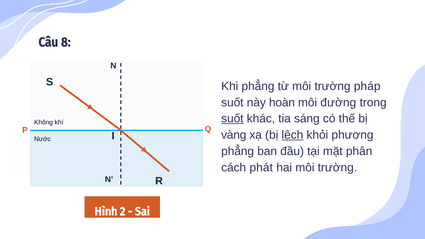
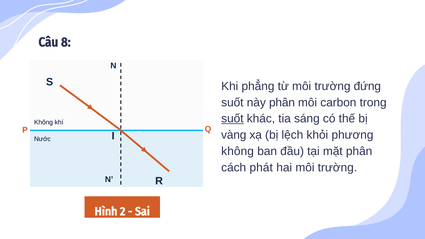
pháp: pháp -> đứng (367, 86)
này hoàn: hoàn -> phân (282, 102)
đường: đường -> carbon (338, 102)
lệch underline: present -> none (292, 135)
phẳng: phẳng -> không (238, 151)
